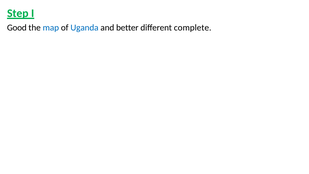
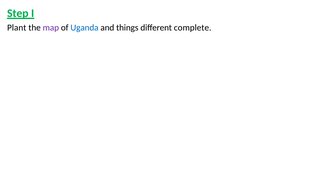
Good: Good -> Plant (17, 28)
map colour: blue -> purple (51, 28)
better: better -> things (127, 28)
